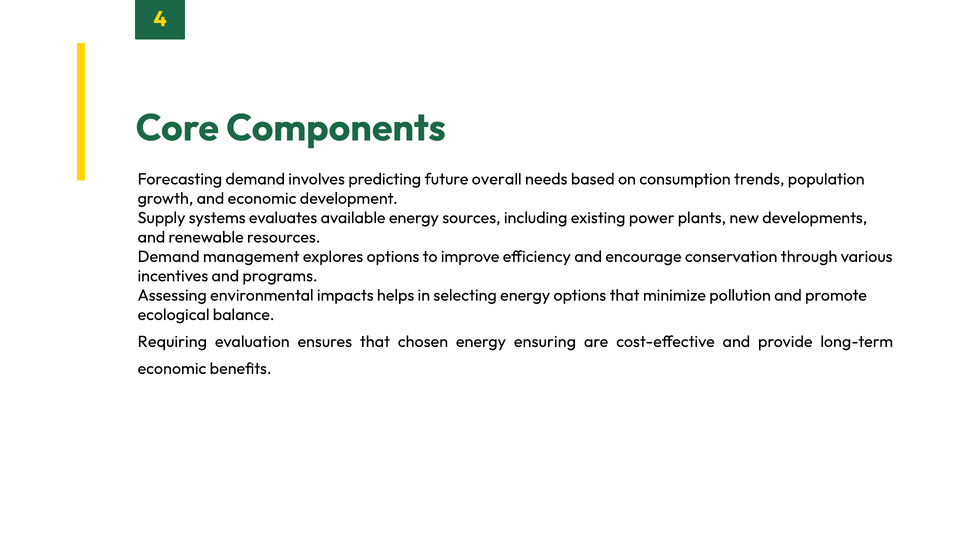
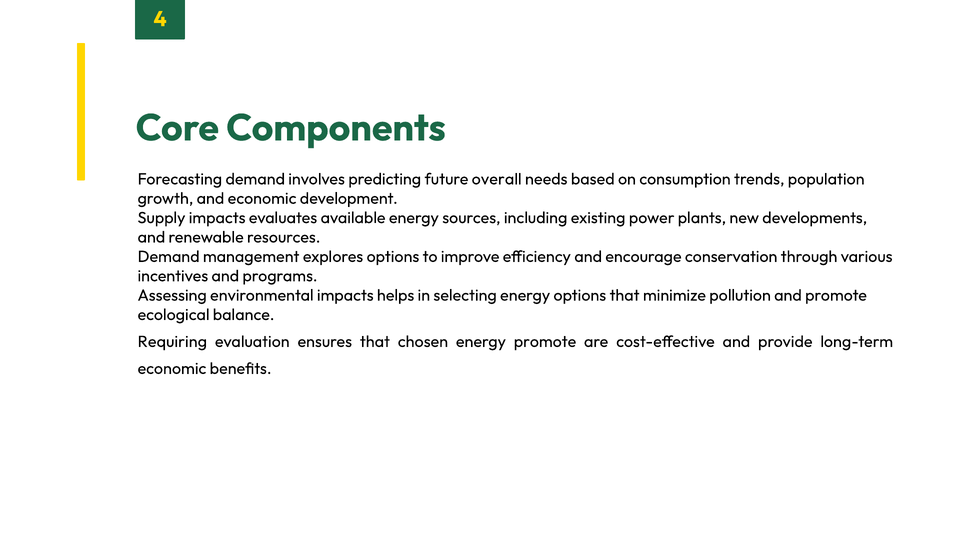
Supply systems: systems -> impacts (217, 218)
energy ensuring: ensuring -> promote (545, 342)
